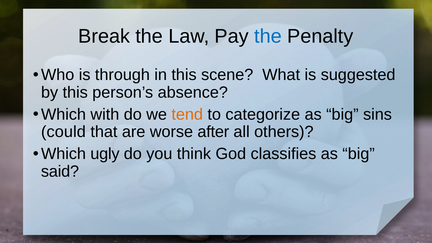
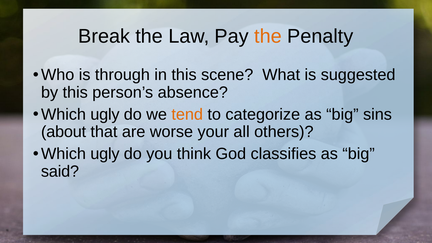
the colour: blue -> orange (268, 36)
with: with -> ugly (105, 114)
could: could -> about (64, 132)
after: after -> your (213, 132)
